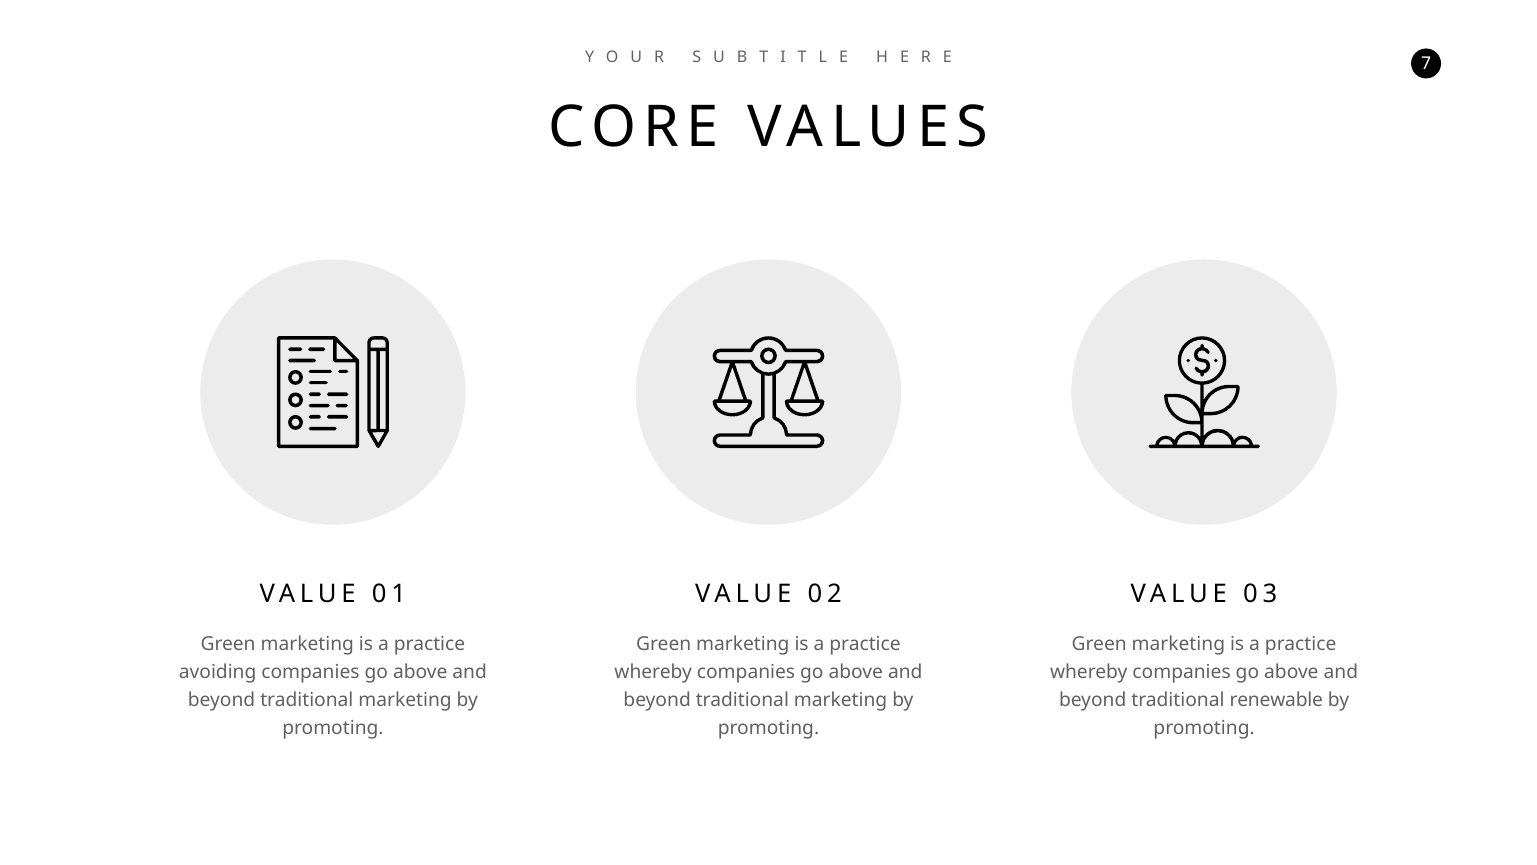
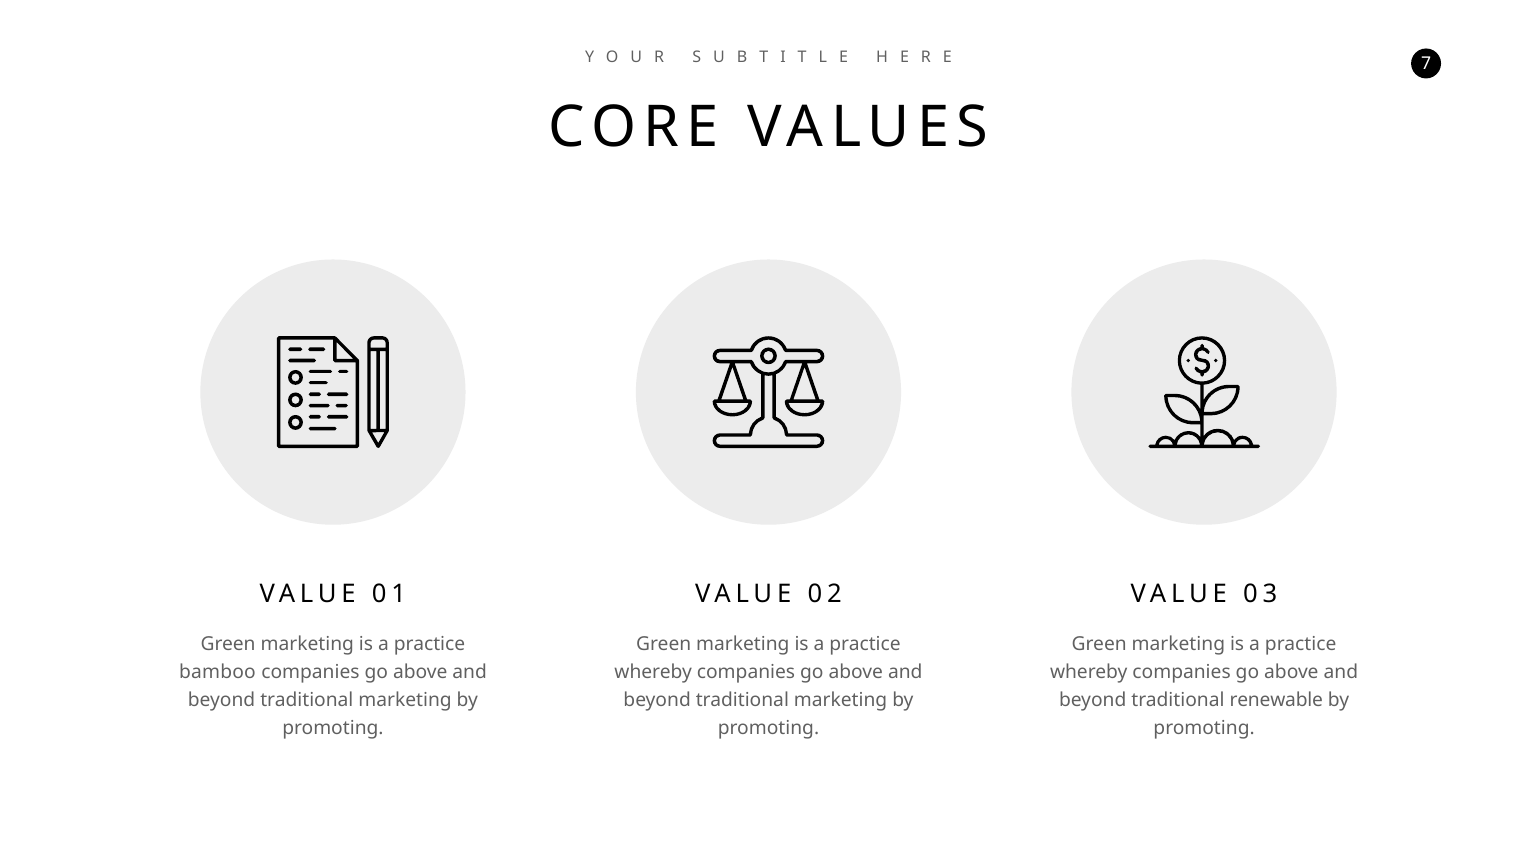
avoiding: avoiding -> bamboo (218, 672)
